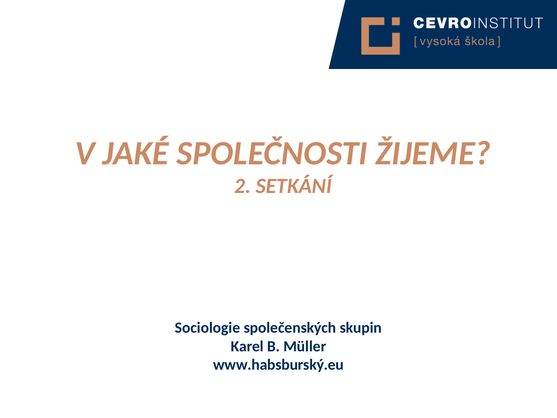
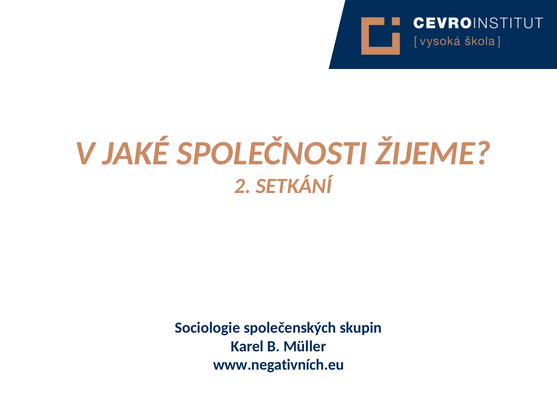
www.habsburský.eu: www.habsburský.eu -> www.negativních.eu (279, 365)
